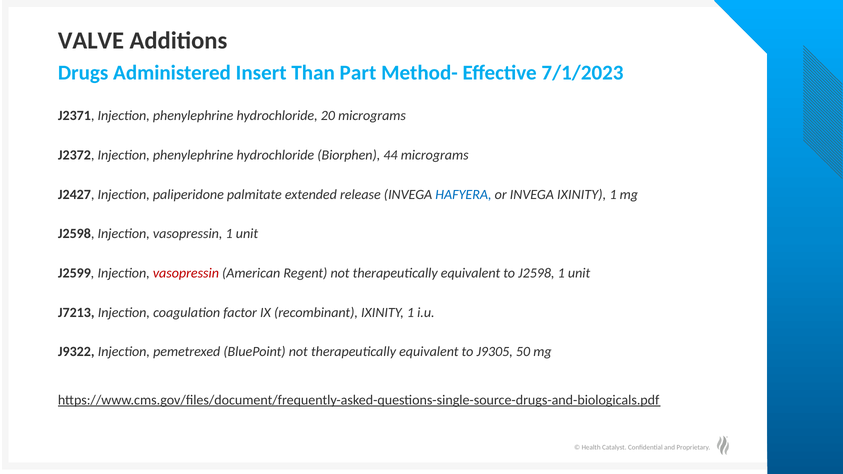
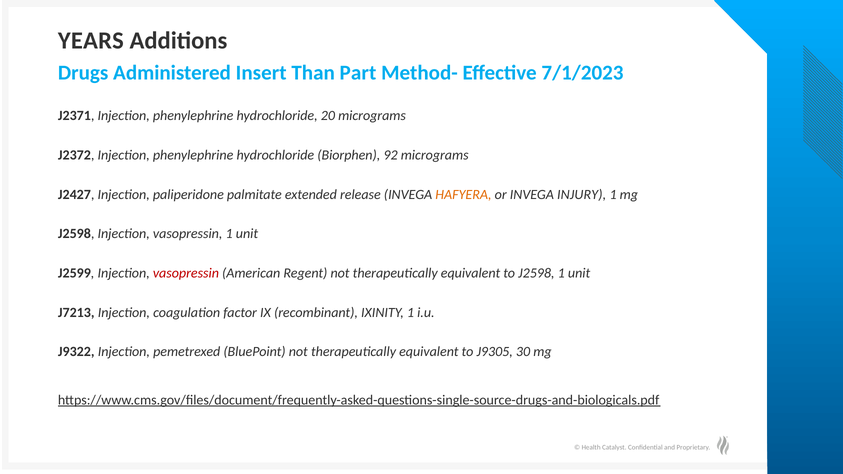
VALVE: VALVE -> YEARS (91, 41)
44: 44 -> 92 (391, 155)
HAFYERA colour: blue -> orange (463, 195)
INVEGA IXINITY: IXINITY -> INJURY (582, 195)
50: 50 -> 30 (523, 352)
